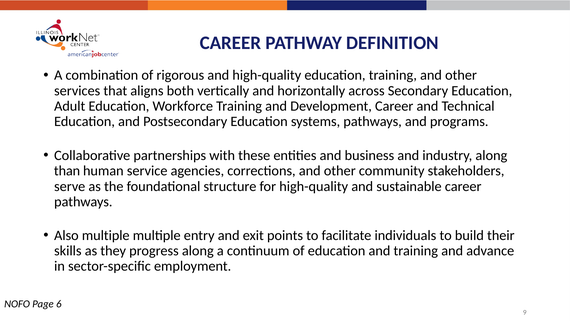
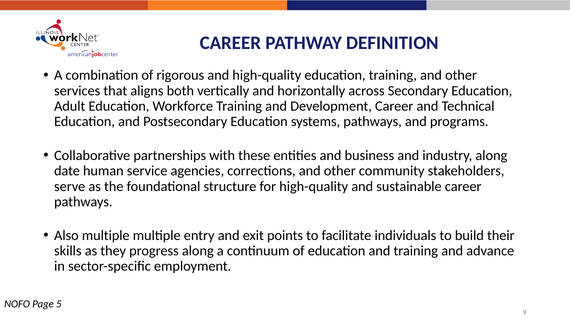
than: than -> date (67, 171)
6: 6 -> 5 (59, 304)
